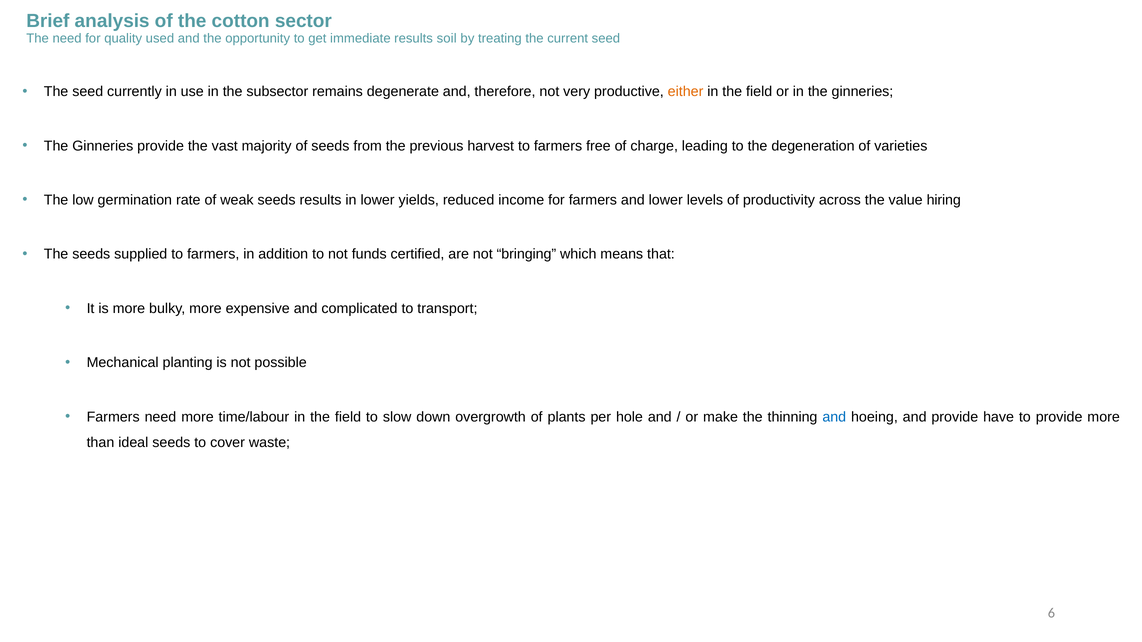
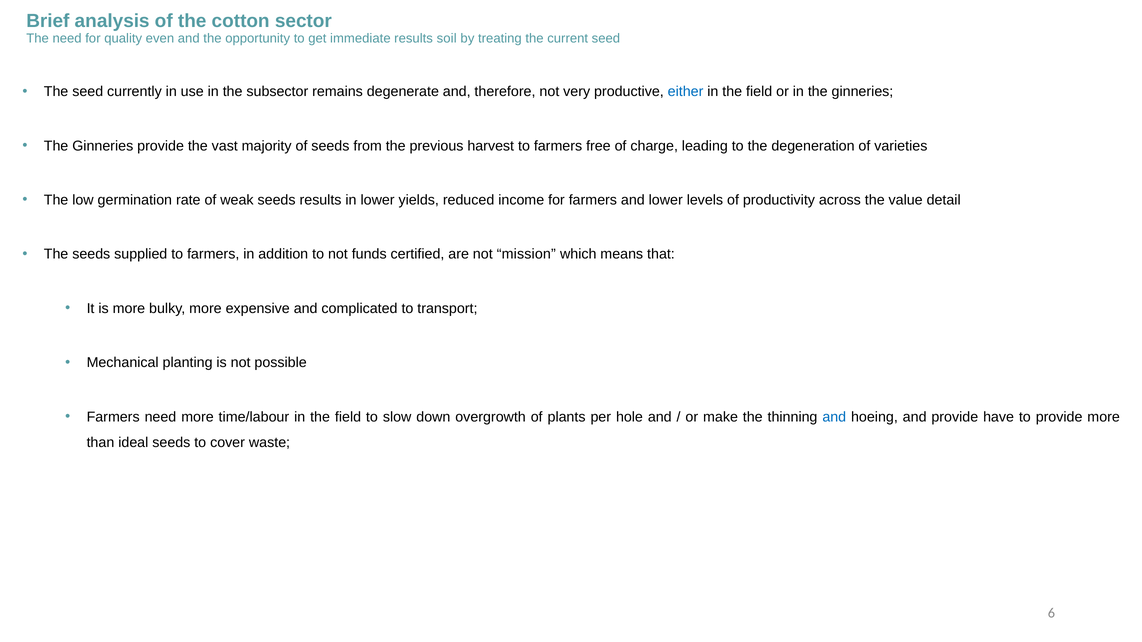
used: used -> even (160, 38)
either colour: orange -> blue (686, 92)
hiring: hiring -> detail (944, 200)
bringing: bringing -> mission (526, 254)
